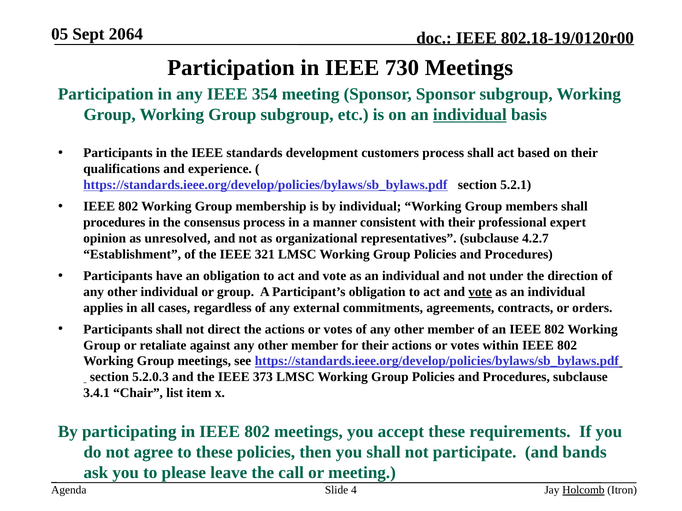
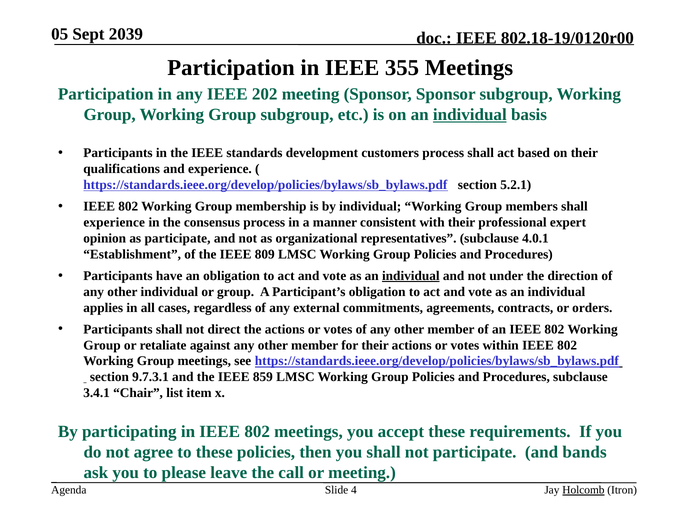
2064: 2064 -> 2039 (126, 34)
730: 730 -> 355 (402, 68)
354: 354 -> 202 (265, 94)
procedures: procedures -> experience (114, 223)
as unresolved: unresolved -> participate (178, 239)
4.2.7: 4.2.7 -> 4.0.1 (535, 239)
321: 321 -> 809 (265, 254)
individual underline: none -> present (411, 276)
vote underline: present -> none (480, 292)
5.2.0.3: 5.2.0.3 -> 9.7.3.1 (151, 377)
373: 373 -> 859 (263, 377)
